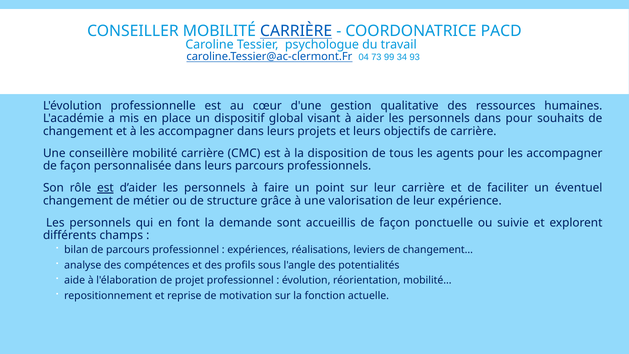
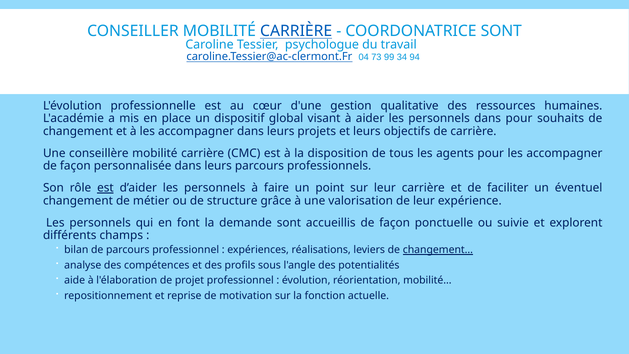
COORDONATRICE PACD: PACD -> SONT (501, 31)
93: 93 -> 94 (415, 57)
changement… underline: none -> present (438, 250)
